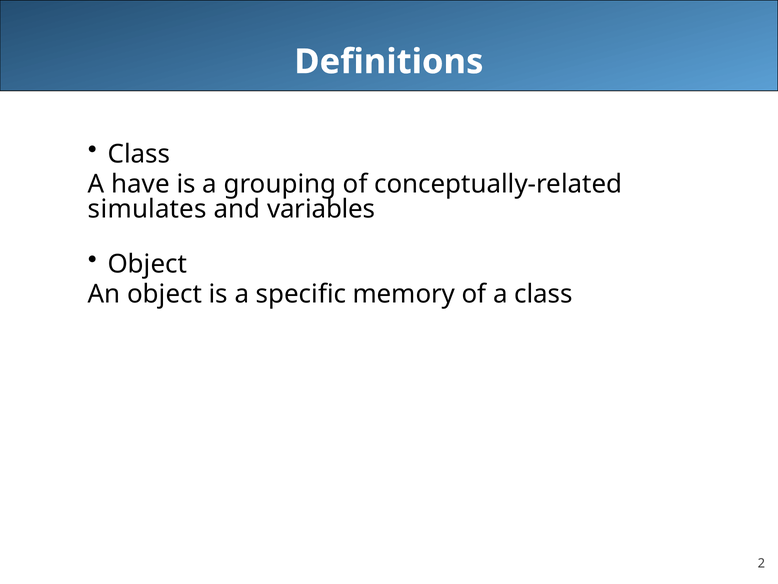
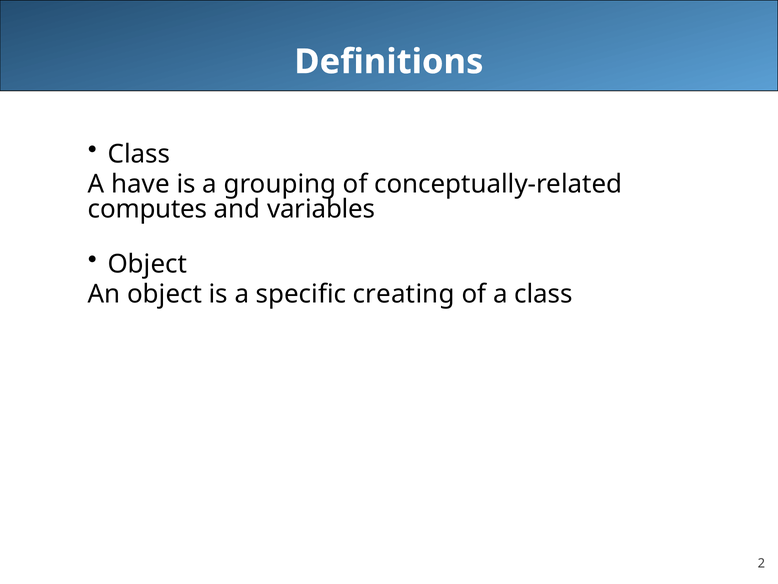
simulates: simulates -> computes (148, 209)
memory: memory -> creating (404, 294)
